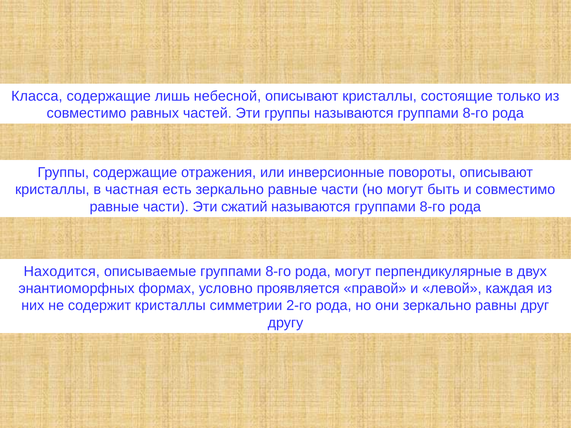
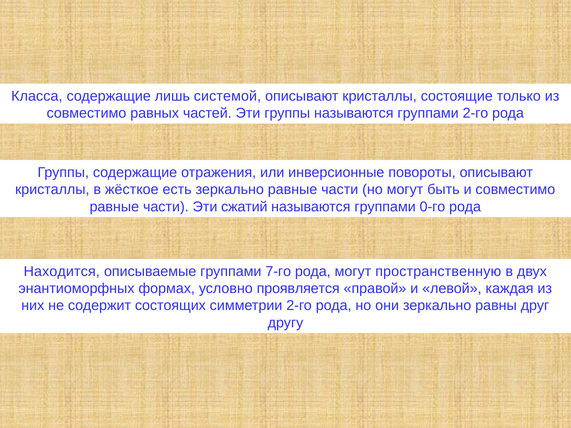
небесной: небесной -> системой (227, 96)
группы называются группами 8-го: 8-го -> 2-го (475, 113)
частная: частная -> жёсткое (132, 190)
8-го: 8-го -> 0-го (432, 207)
описываемые группами 8-го: 8-го -> 7-го (278, 271)
перпендикулярные: перпендикулярные -> пространственную (438, 271)
содержит кристаллы: кристаллы -> состоящих (170, 306)
